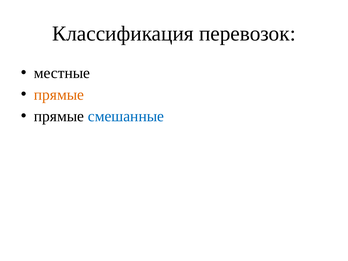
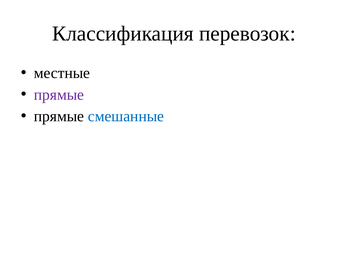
прямые colour: orange -> purple (59, 95)
